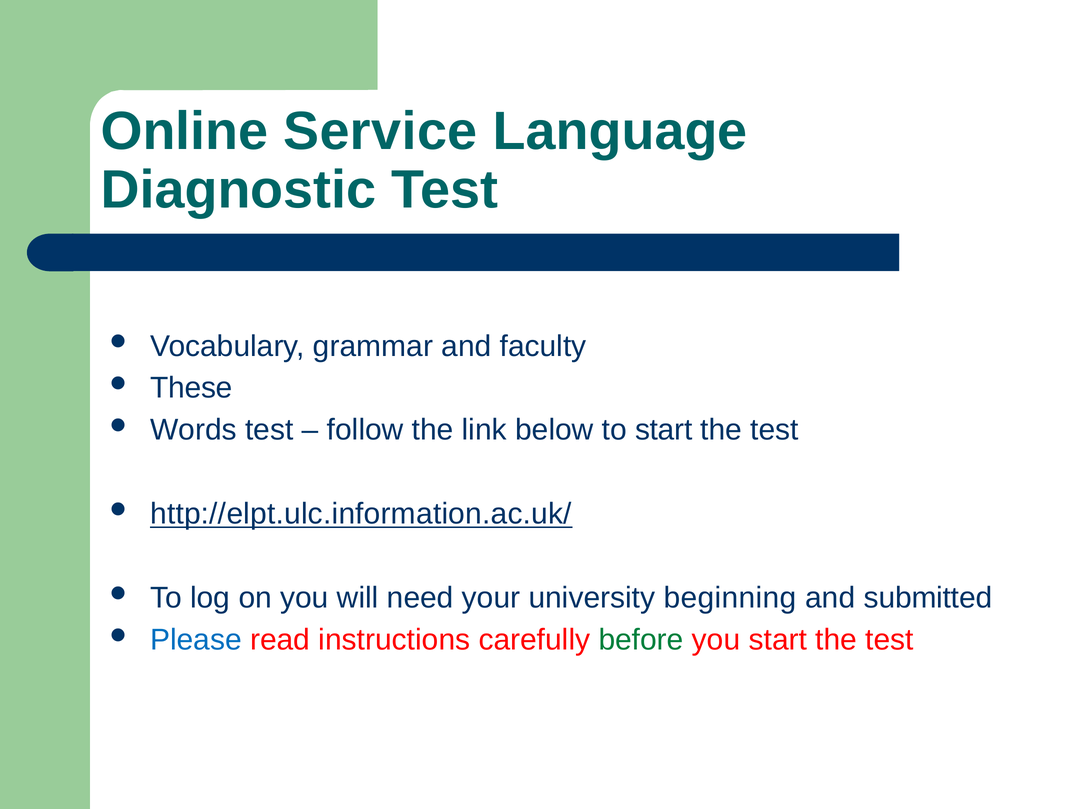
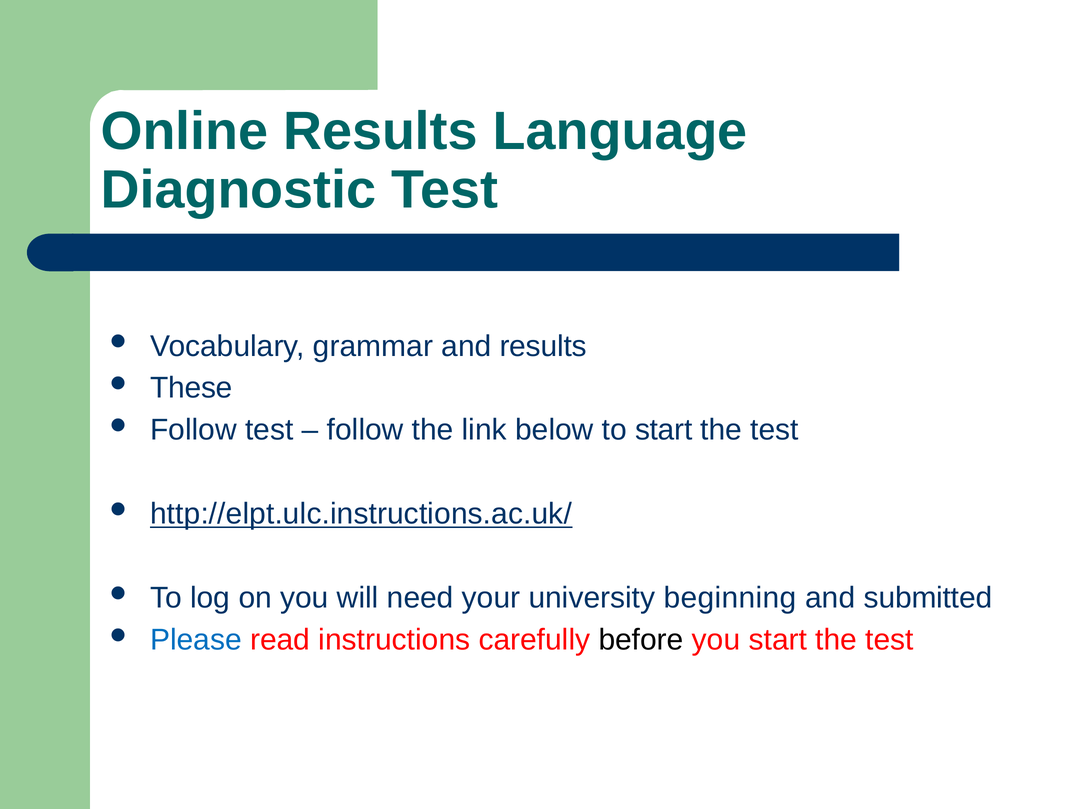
Online Service: Service -> Results (381, 132)
and faculty: faculty -> results (543, 346)
Words: Words -> Follow (193, 430)
http://elpt.ulc.information.ac.uk/: http://elpt.ulc.information.ac.uk/ -> http://elpt.ulc.instructions.ac.uk/ (361, 514)
before colour: green -> black (641, 640)
